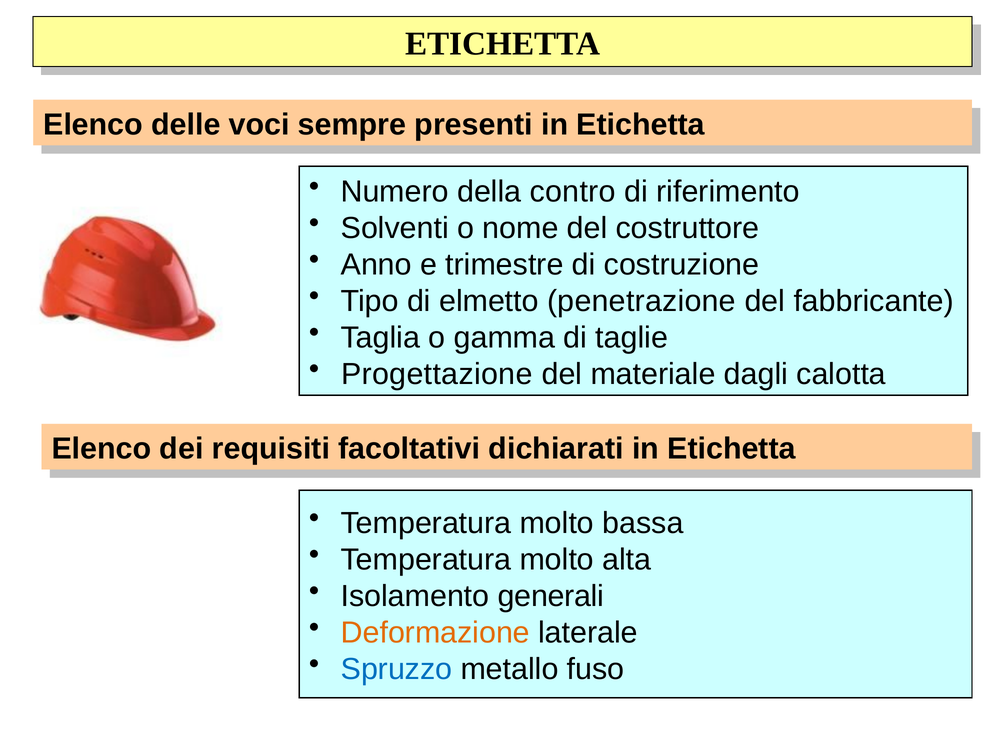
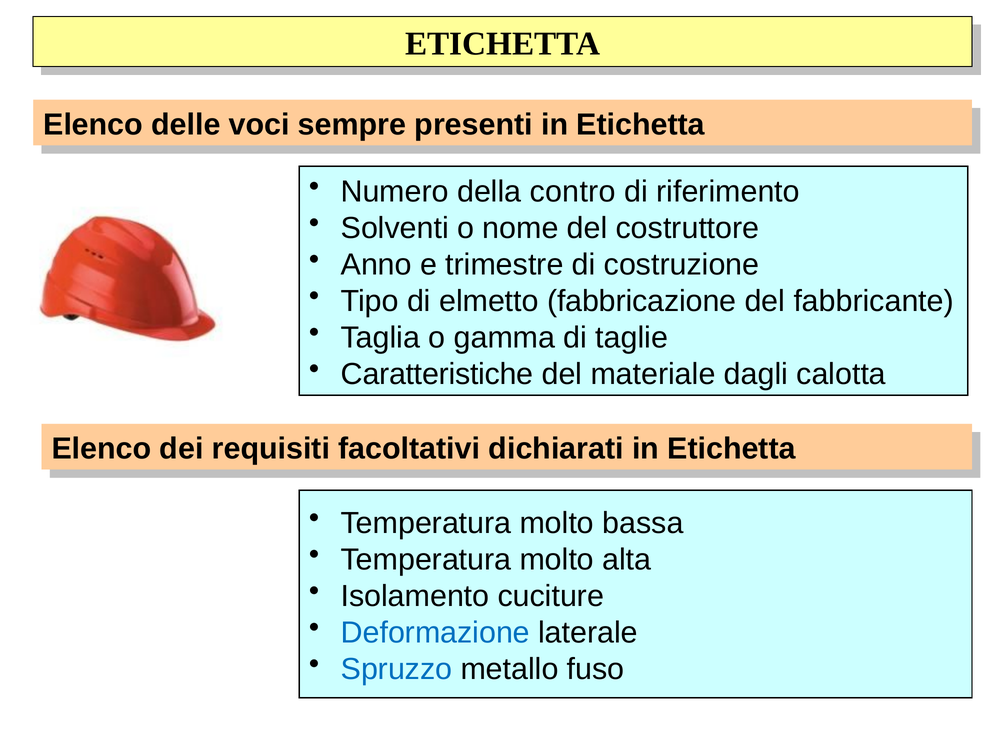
penetrazione: penetrazione -> fabbricazione (642, 301)
Progettazione: Progettazione -> Caratteristiche (437, 374)
generali: generali -> cuciture (551, 596)
Deformazione colour: orange -> blue (435, 633)
